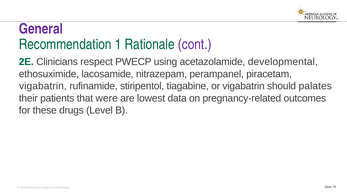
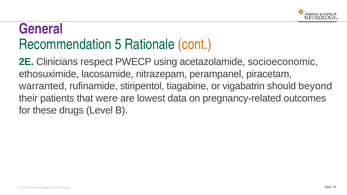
1: 1 -> 5 (118, 44)
cont colour: purple -> orange (195, 44)
developmental: developmental -> socioeconomic (283, 62)
vigabatrin: vigabatrin -> warranted (43, 86)
palates: palates -> beyond (315, 86)
